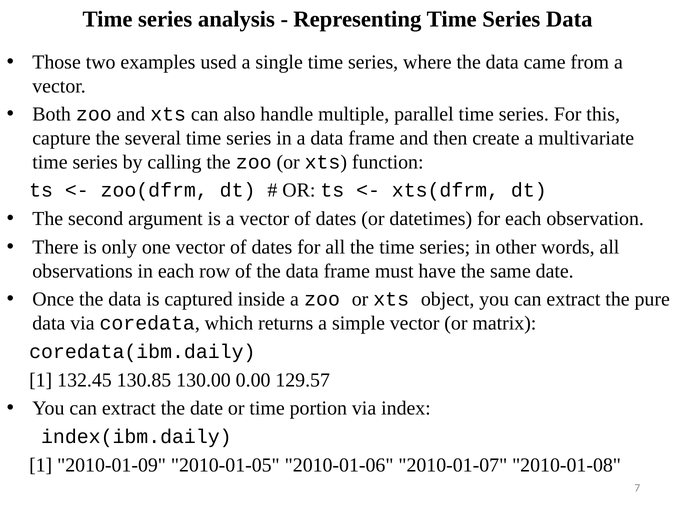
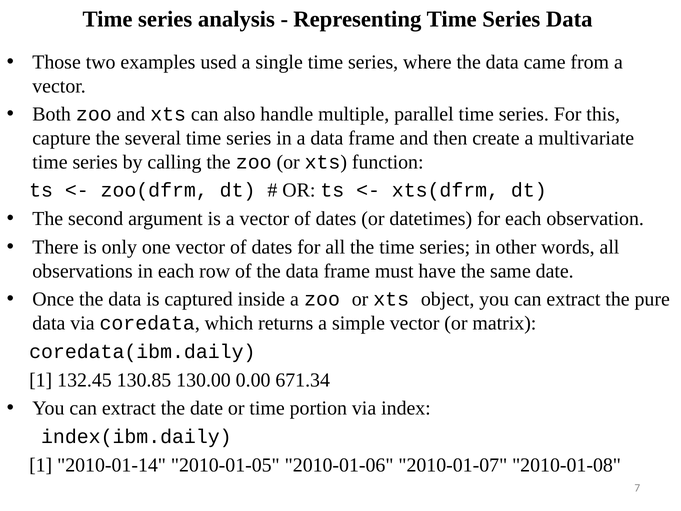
129.57: 129.57 -> 671.34 (303, 380)
2010-01-09: 2010-01-09 -> 2010-01-14 (112, 465)
